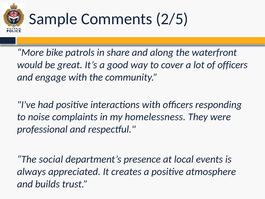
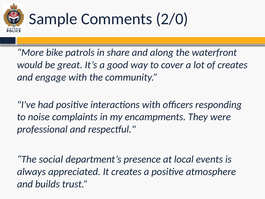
2/5: 2/5 -> 2/0 (172, 19)
of officers: officers -> creates (233, 65)
homelessness: homelessness -> encampments (155, 117)
